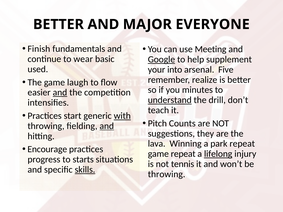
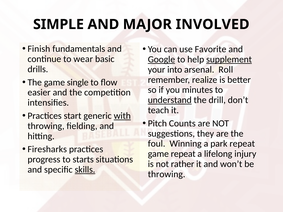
BETTER: BETTER -> SIMPLE (58, 24)
EVERYONE: EVERYONE -> INVOLVED (213, 24)
Meeting: Meeting -> Favorite (211, 49)
supplement underline: none -> present (229, 59)
used: used -> drills (38, 69)
Five: Five -> Roll (226, 70)
laugh: laugh -> single (78, 82)
and underline: present -> none (60, 93)
and underline: present -> none (107, 126)
lava: lava -> foul (157, 144)
Encourage: Encourage -> Firesharks (47, 149)
lifelong underline: present -> none (218, 154)
tennis: tennis -> rather (183, 164)
